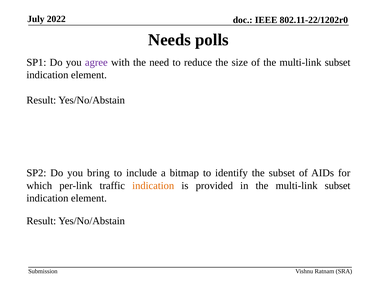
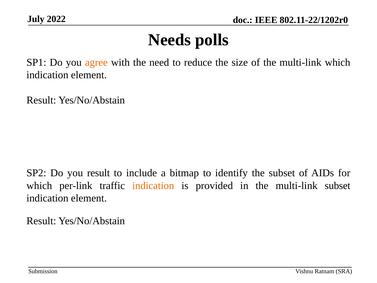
agree colour: purple -> orange (96, 62)
of the multi-link subset: subset -> which (338, 62)
you bring: bring -> result (98, 173)
